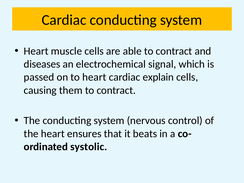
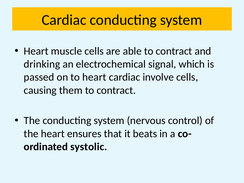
diseases: diseases -> drinking (42, 64)
explain: explain -> involve (158, 77)
